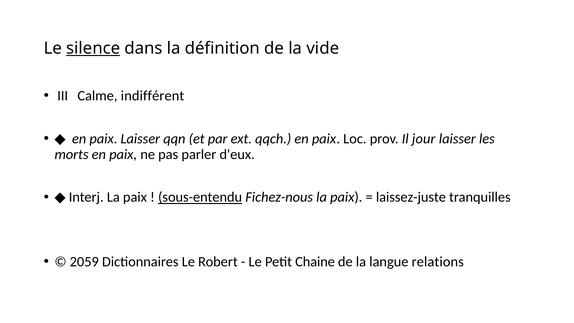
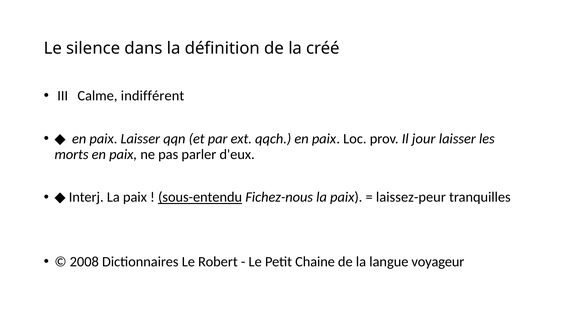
silence underline: present -> none (93, 48)
vide: vide -> créé (323, 48)
laissez-juste: laissez-juste -> laissez-peur (411, 197)
2059: 2059 -> 2008 (84, 262)
relations: relations -> voyageur (438, 262)
